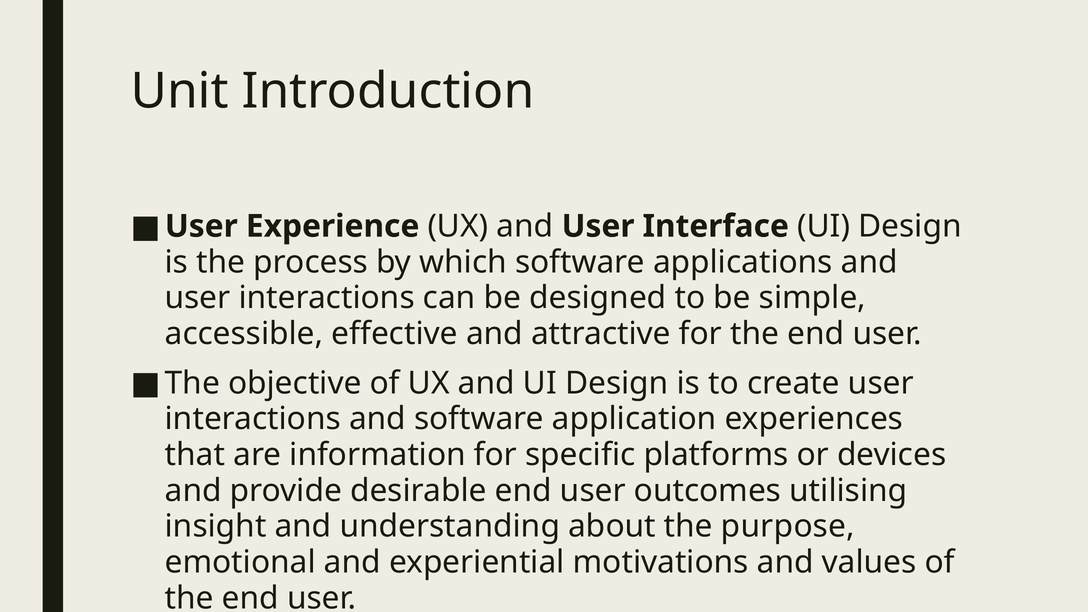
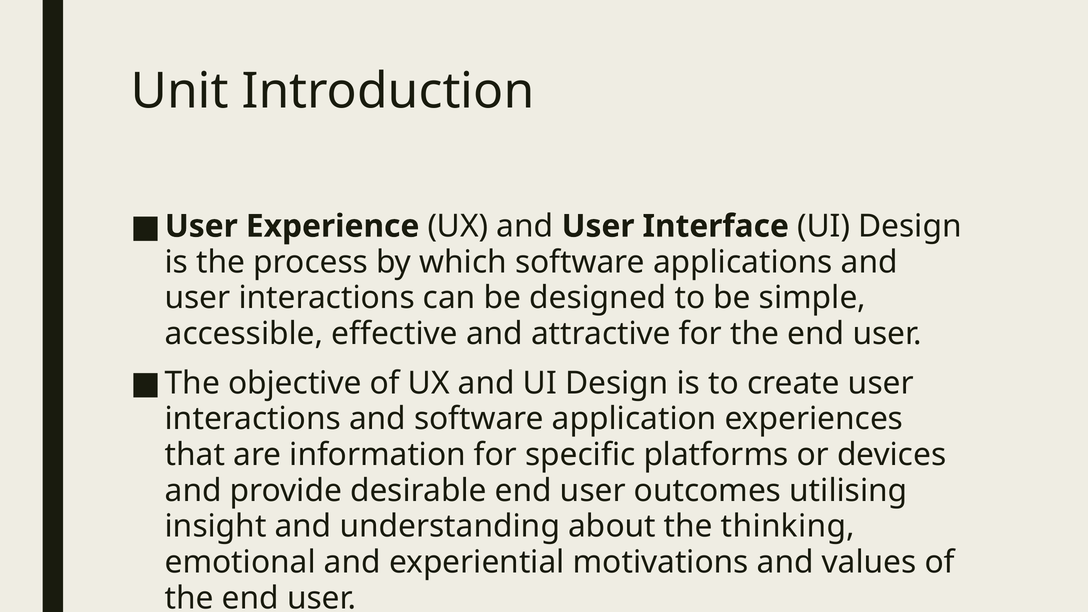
purpose: purpose -> thinking (788, 526)
